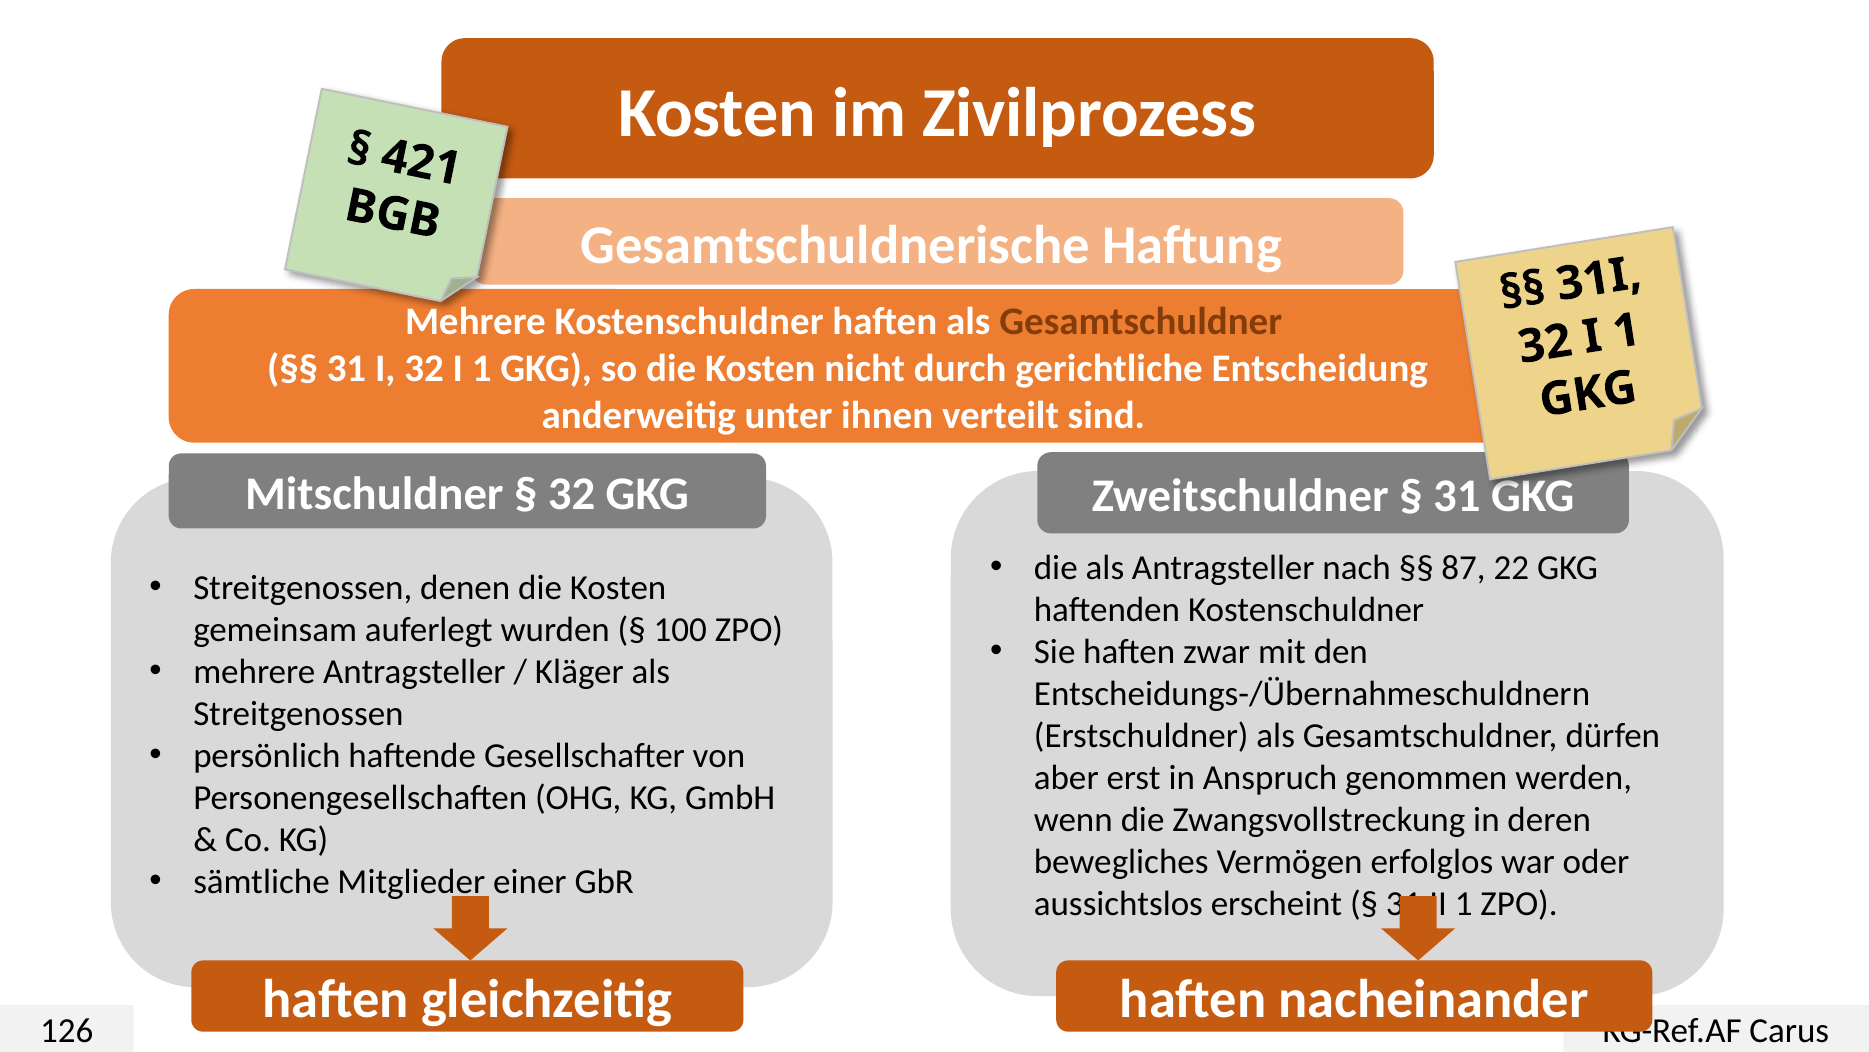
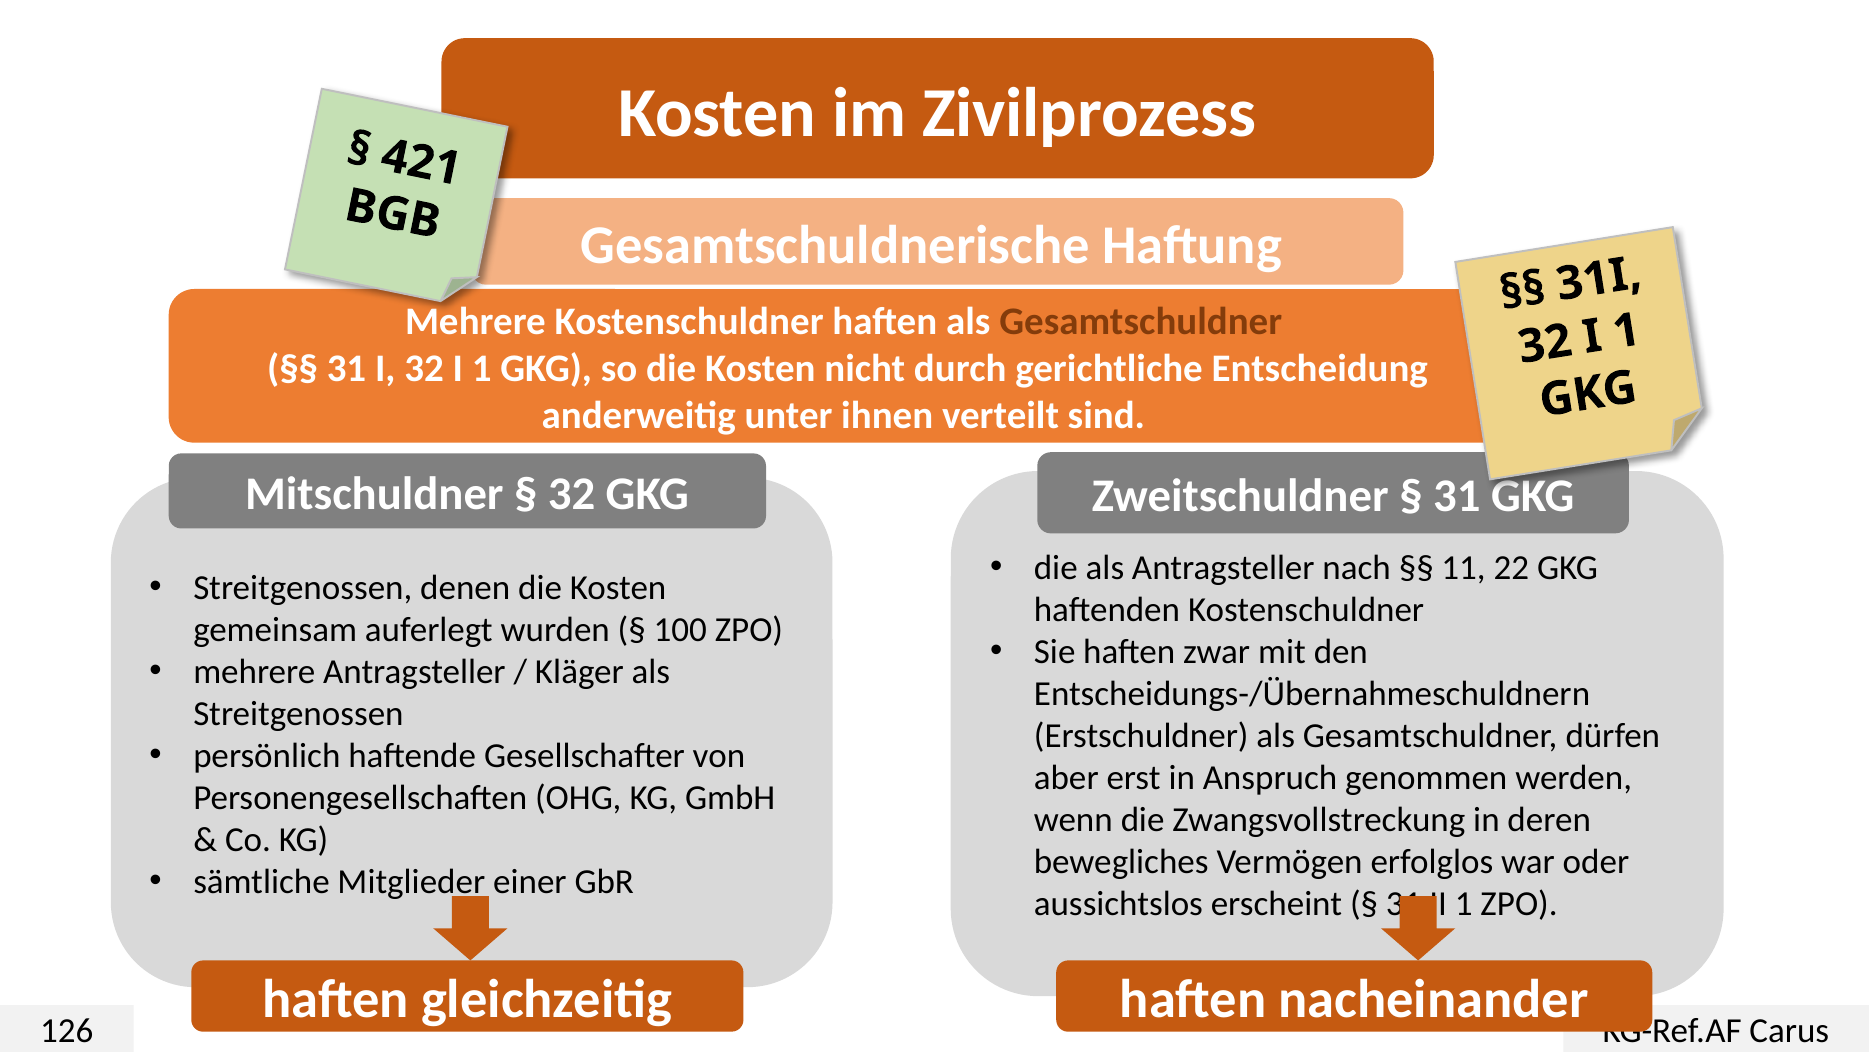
87: 87 -> 11 (1464, 567)
